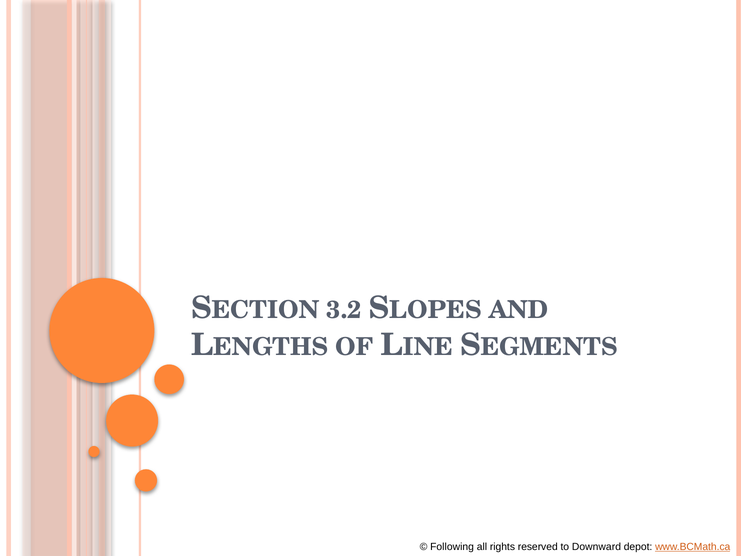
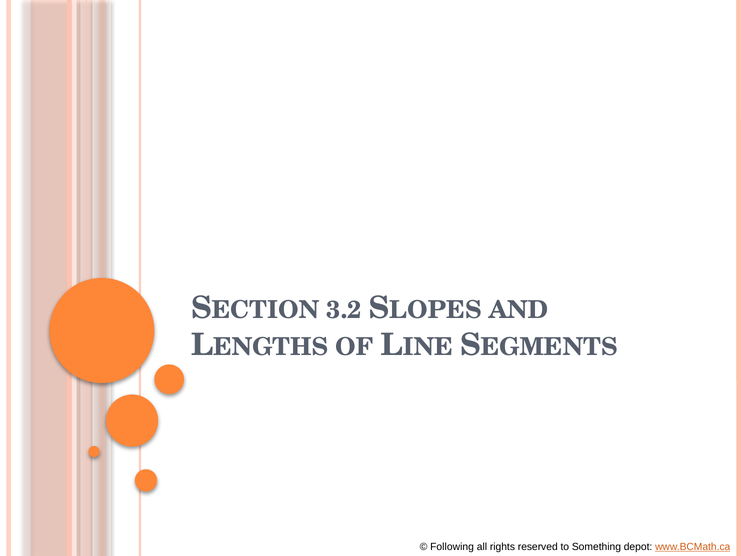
Downward: Downward -> Something (596, 546)
